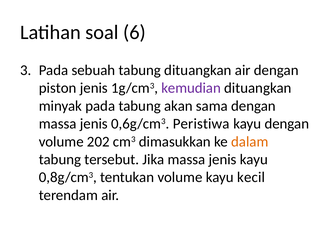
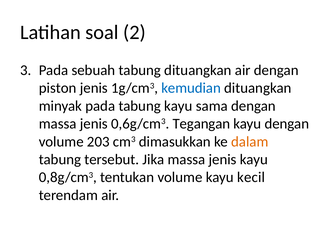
6: 6 -> 2 (135, 32)
kemudian colour: purple -> blue (191, 88)
tabung akan: akan -> kayu (178, 106)
Peristiwa: Peristiwa -> Tegangan (201, 124)
202: 202 -> 203 (98, 141)
